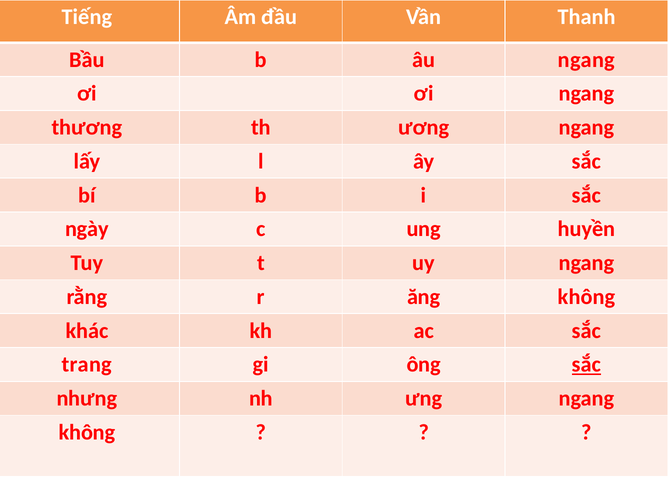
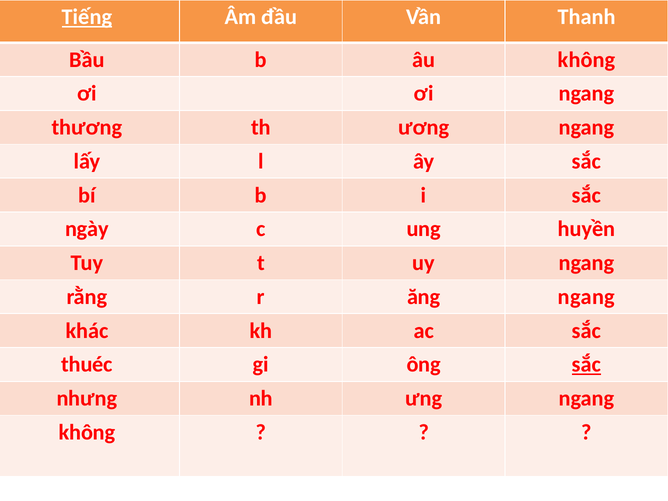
Tiếng underline: none -> present (87, 17)
âu ngang: ngang -> không (586, 60)
ăng không: không -> ngang (586, 297)
trang: trang -> thuéc (87, 365)
